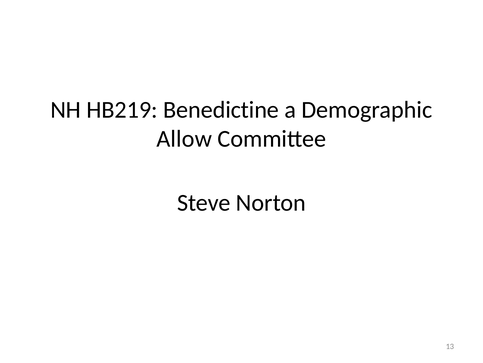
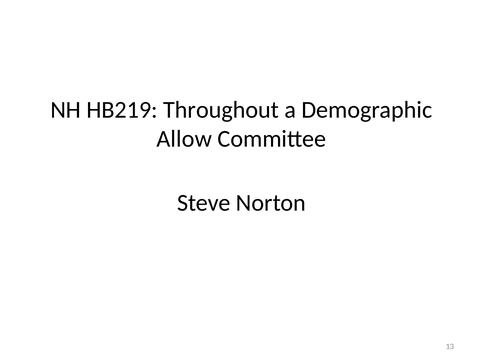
Benedictine: Benedictine -> Throughout (221, 110)
